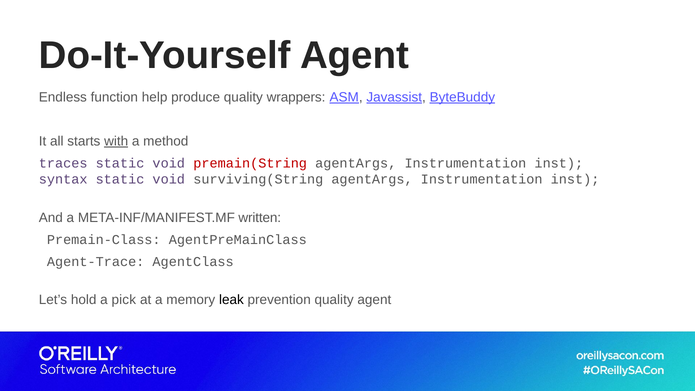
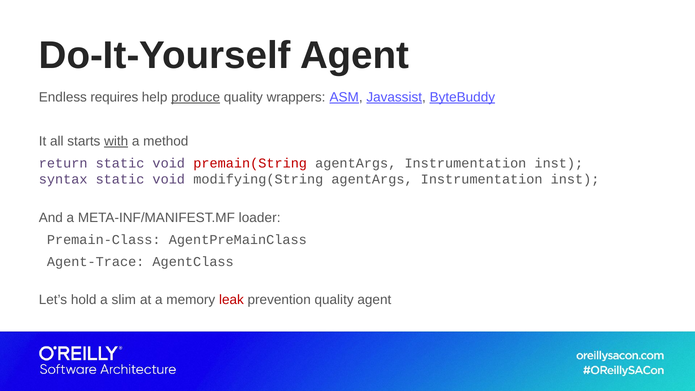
function: function -> requires (114, 97)
produce underline: none -> present (196, 97)
traces: traces -> return (63, 163)
surviving(String: surviving(String -> modifying(String (258, 179)
written: written -> loader (260, 218)
pick: pick -> slim (124, 300)
leak colour: black -> red (231, 300)
